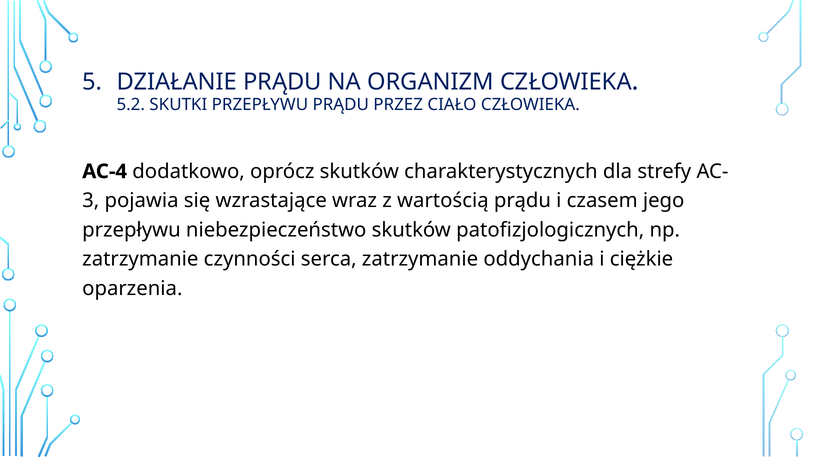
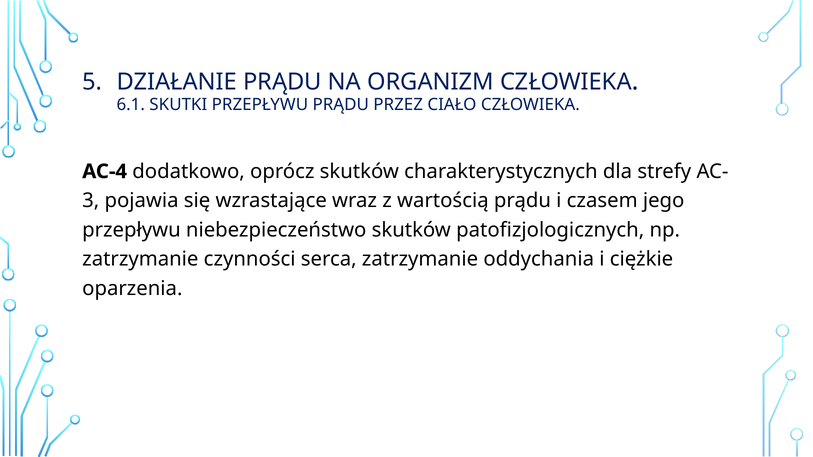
5.2: 5.2 -> 6.1 (131, 105)
